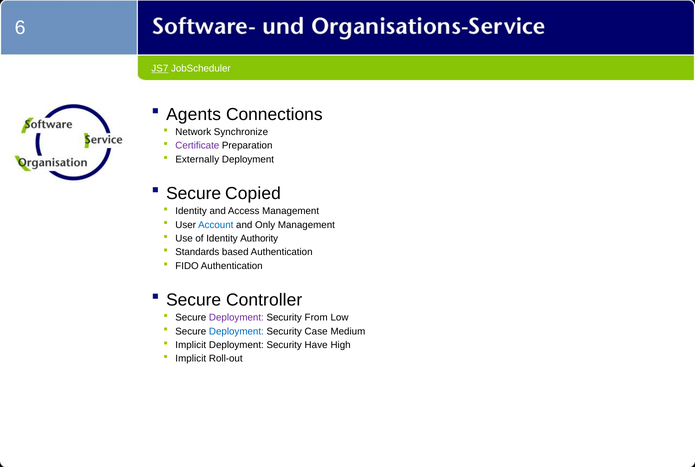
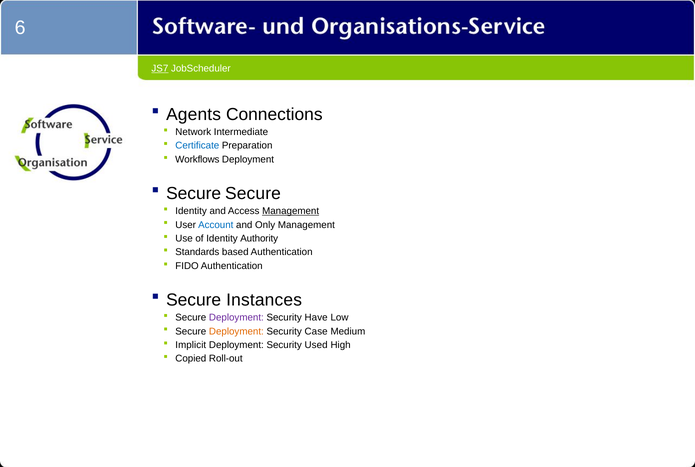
Synchronize: Synchronize -> Intermediate (241, 132)
Certificate colour: purple -> blue (197, 146)
Externally: Externally -> Workflows (197, 159)
Secure Copied: Copied -> Secure (253, 193)
Management underline: none -> present (291, 211)
Controller: Controller -> Instances (264, 300)
From: From -> Have (316, 317)
Deployment colour: blue -> orange (236, 331)
Have: Have -> Used (316, 345)
Implicit: Implicit -> Copied (191, 358)
